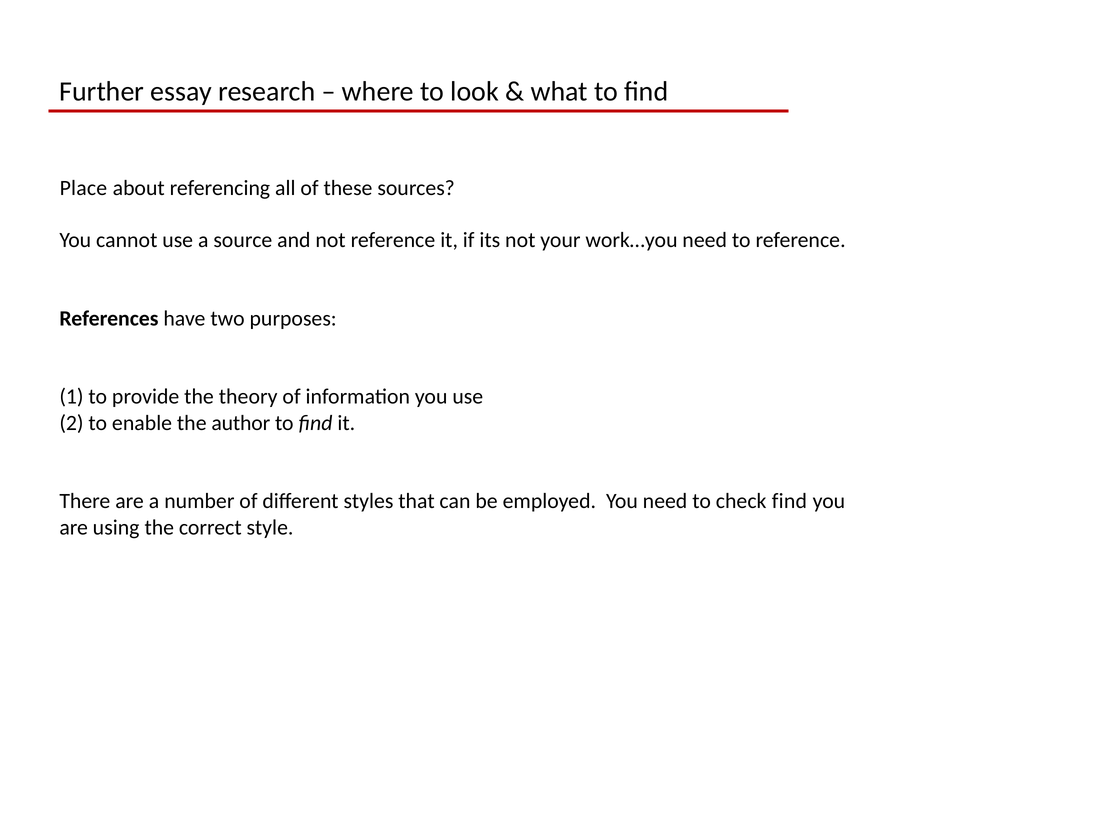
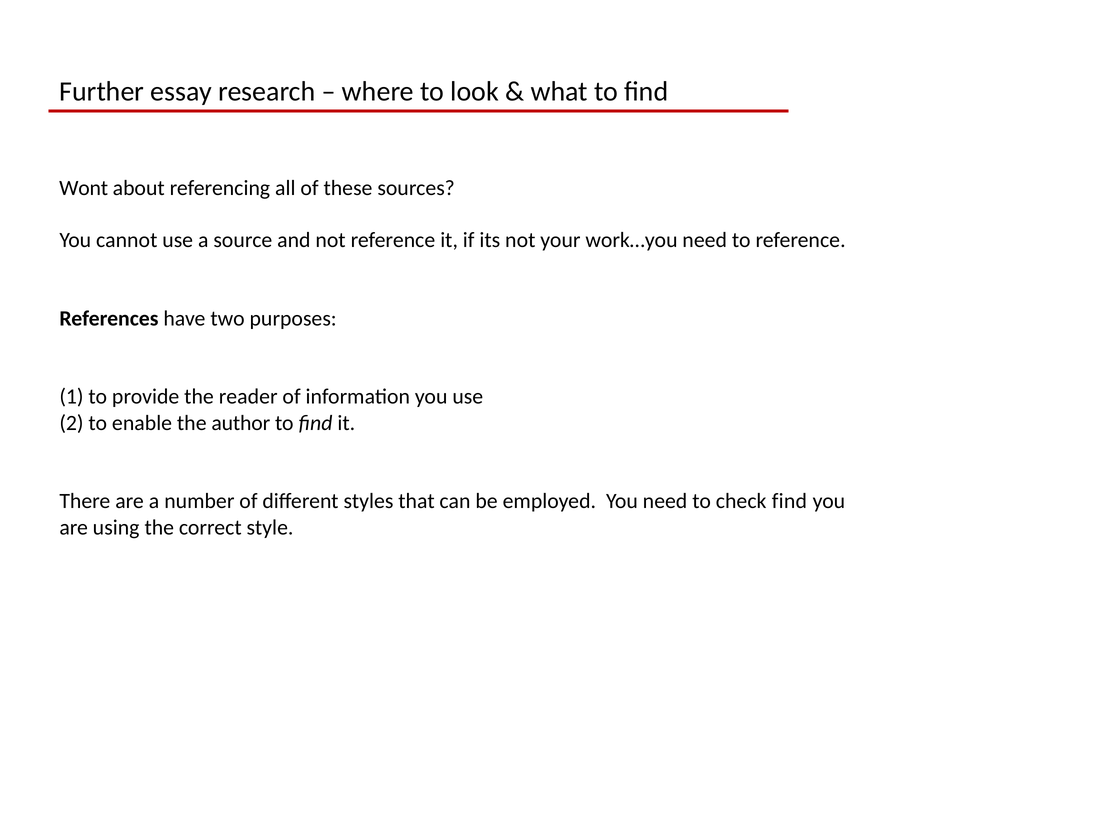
Place: Place -> Wont (84, 188)
theory: theory -> reader (248, 397)
